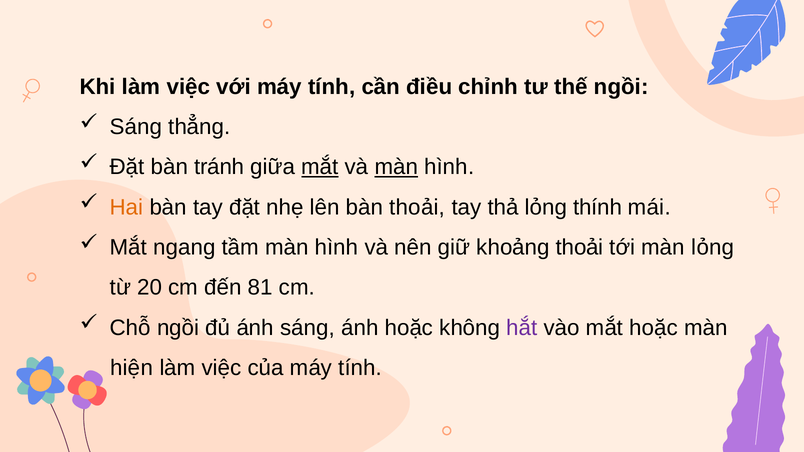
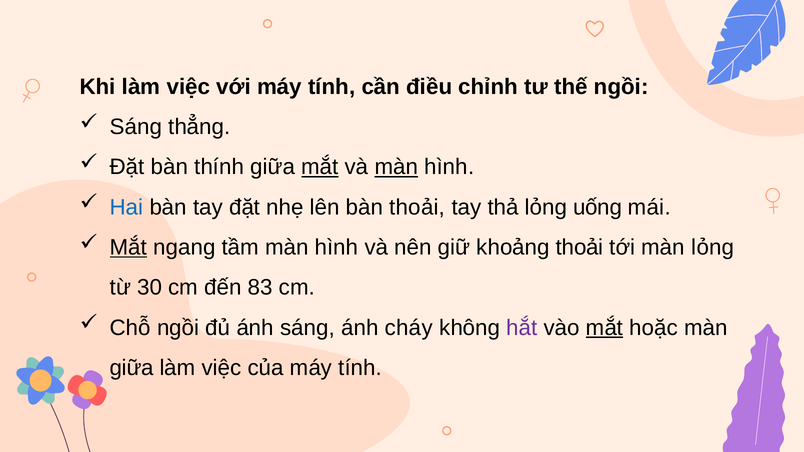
tránh: tránh -> thính (219, 167)
Hai colour: orange -> blue (127, 207)
thính: thính -> uống (598, 207)
Mắt underline: none -> present (128, 248)
20: 20 -> 30 (150, 288)
81: 81 -> 83 (260, 288)
ánh hoặc: hoặc -> cháy (409, 328)
mắt underline: none -> present (605, 328)
hiện: hiện -> giữa (132, 368)
